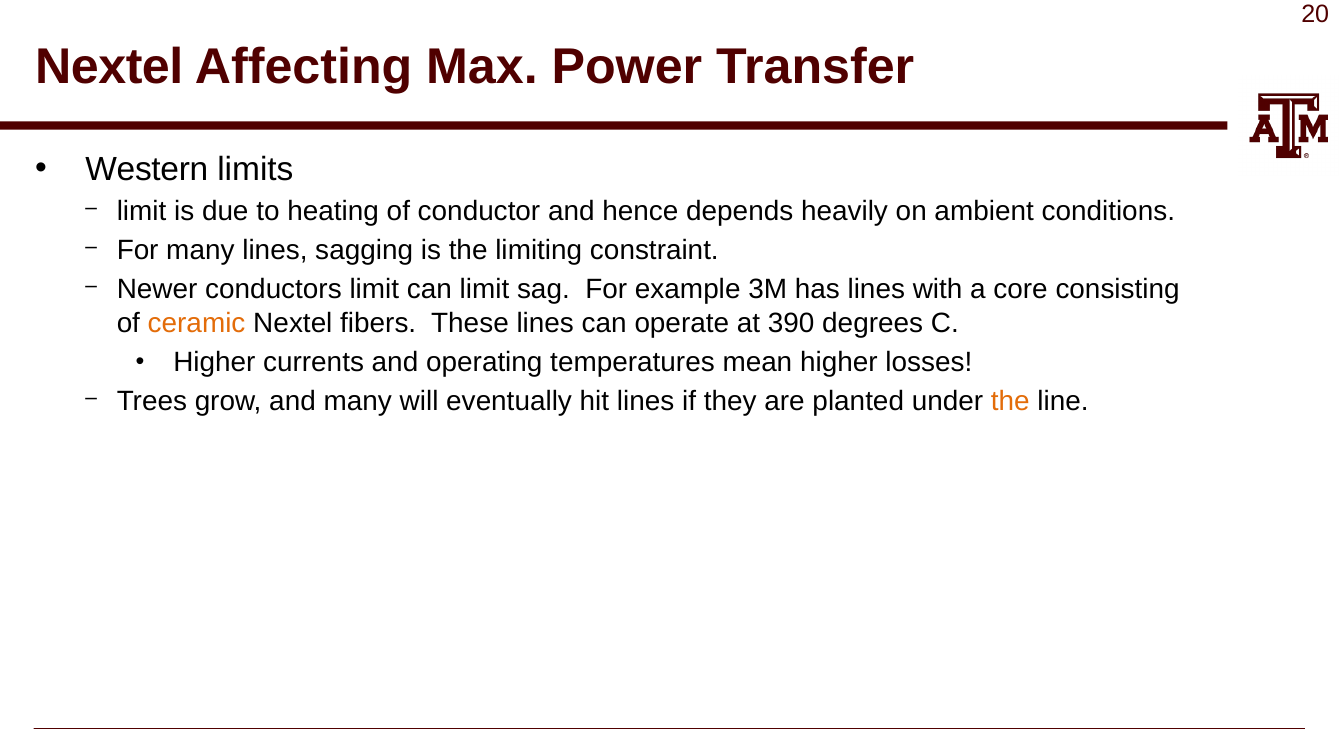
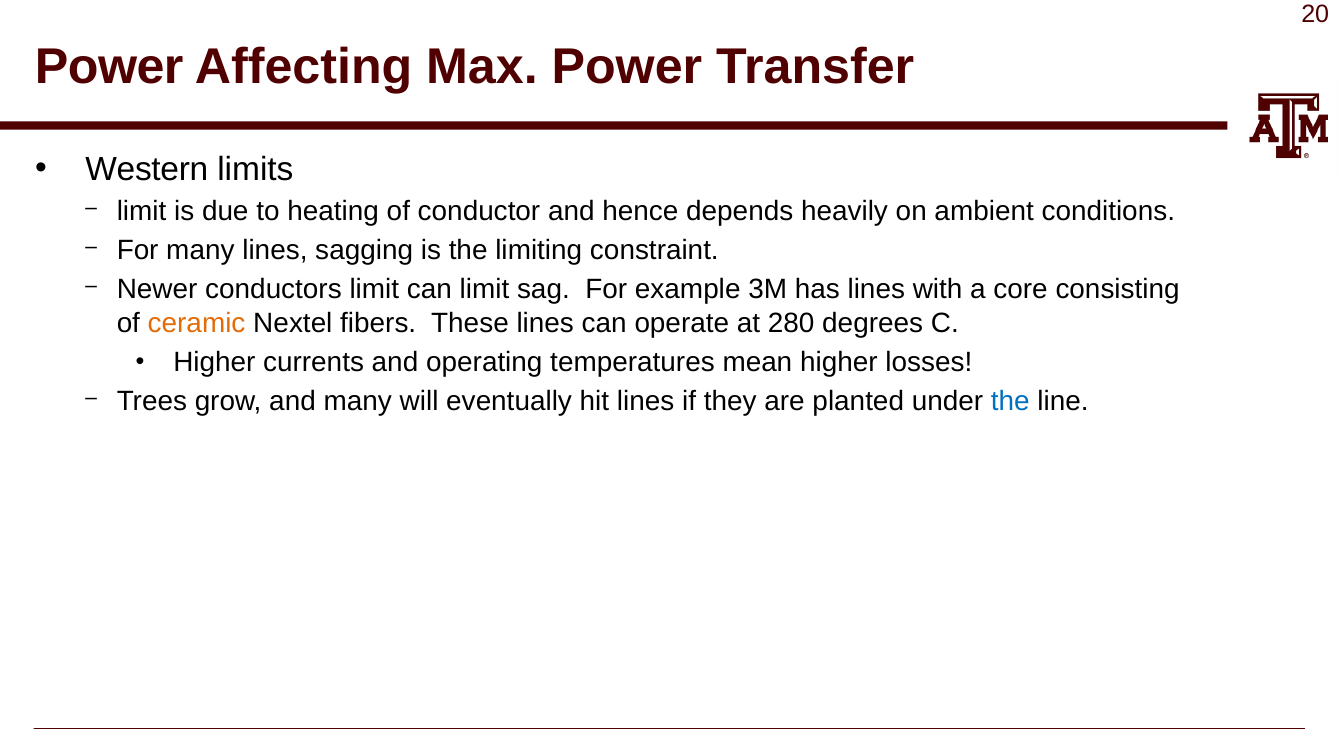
Nextel: Nextel -> Power (109, 67)
390: 390 -> 280 (791, 323)
the colour: orange -> blue (1010, 401)
